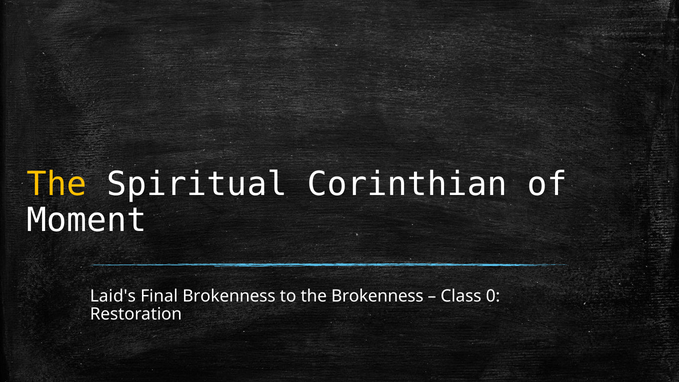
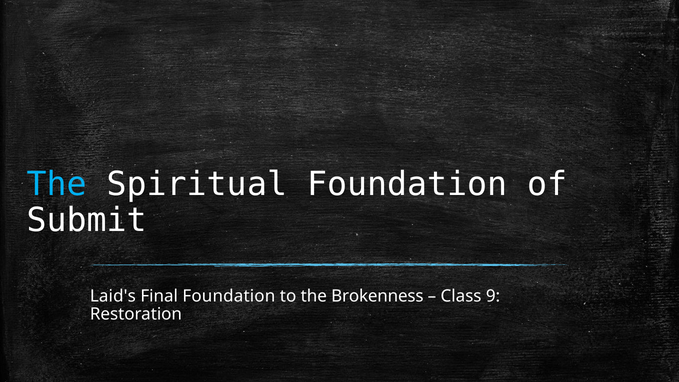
The colour: yellow -> light blue (57, 184)
Spiritual Corinthian: Corinthian -> Foundation (407, 184)
Moment: Moment -> Submit (87, 220)
Final Brokenness: Brokenness -> Foundation (229, 296)
0: 0 -> 9 (493, 296)
